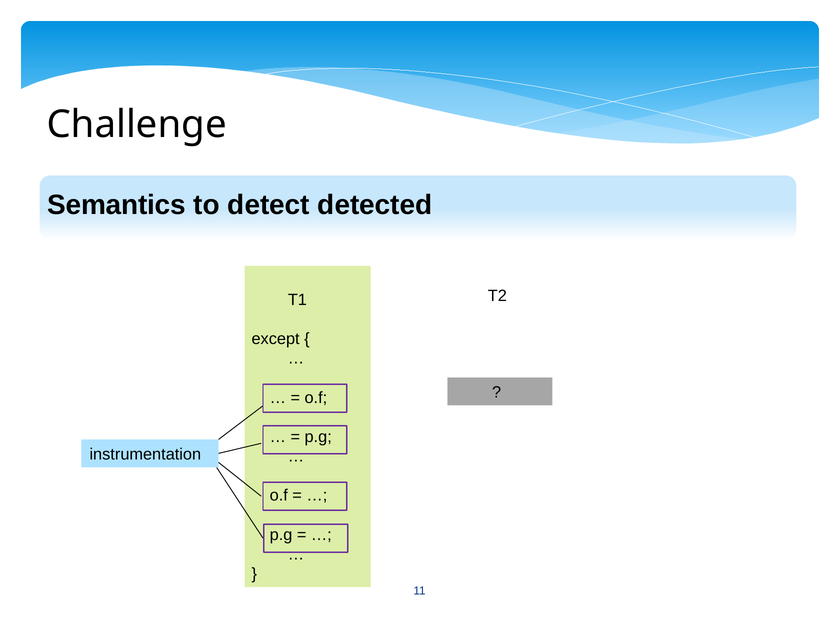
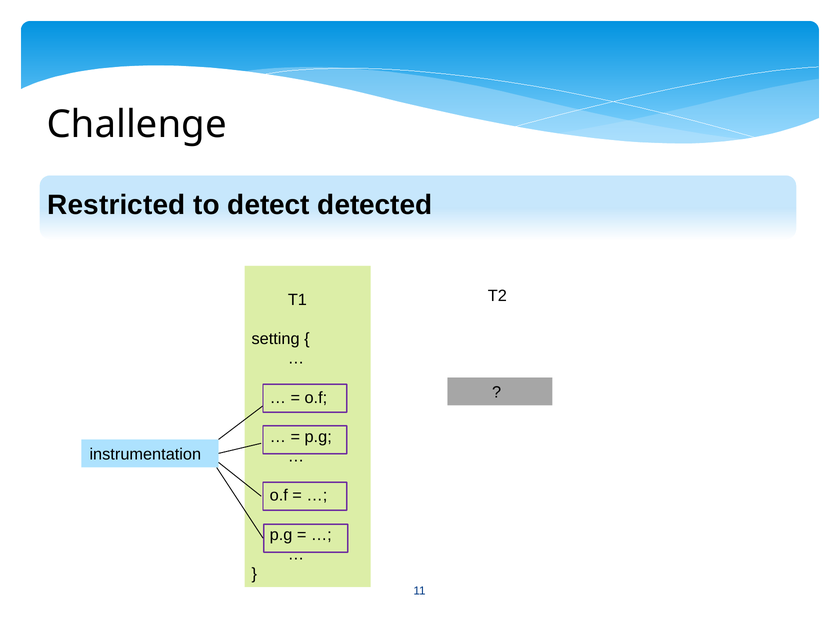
Semantics: Semantics -> Restricted (116, 205)
except: except -> setting (276, 339)
